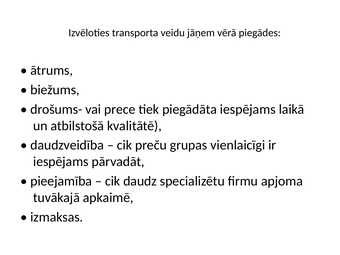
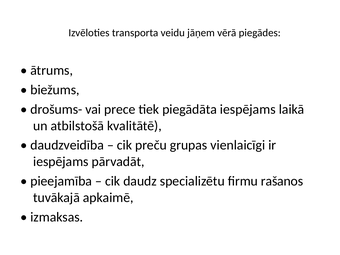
apjoma: apjoma -> rašanos (282, 181)
